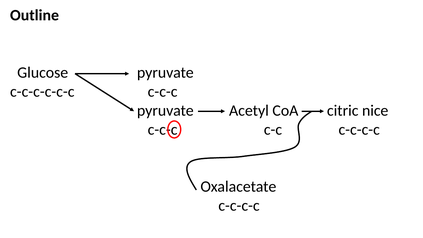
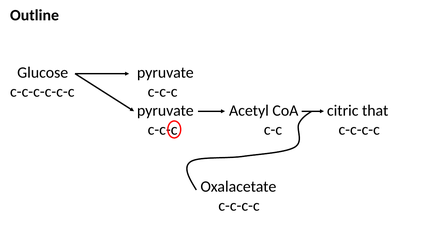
nice: nice -> that (375, 110)
